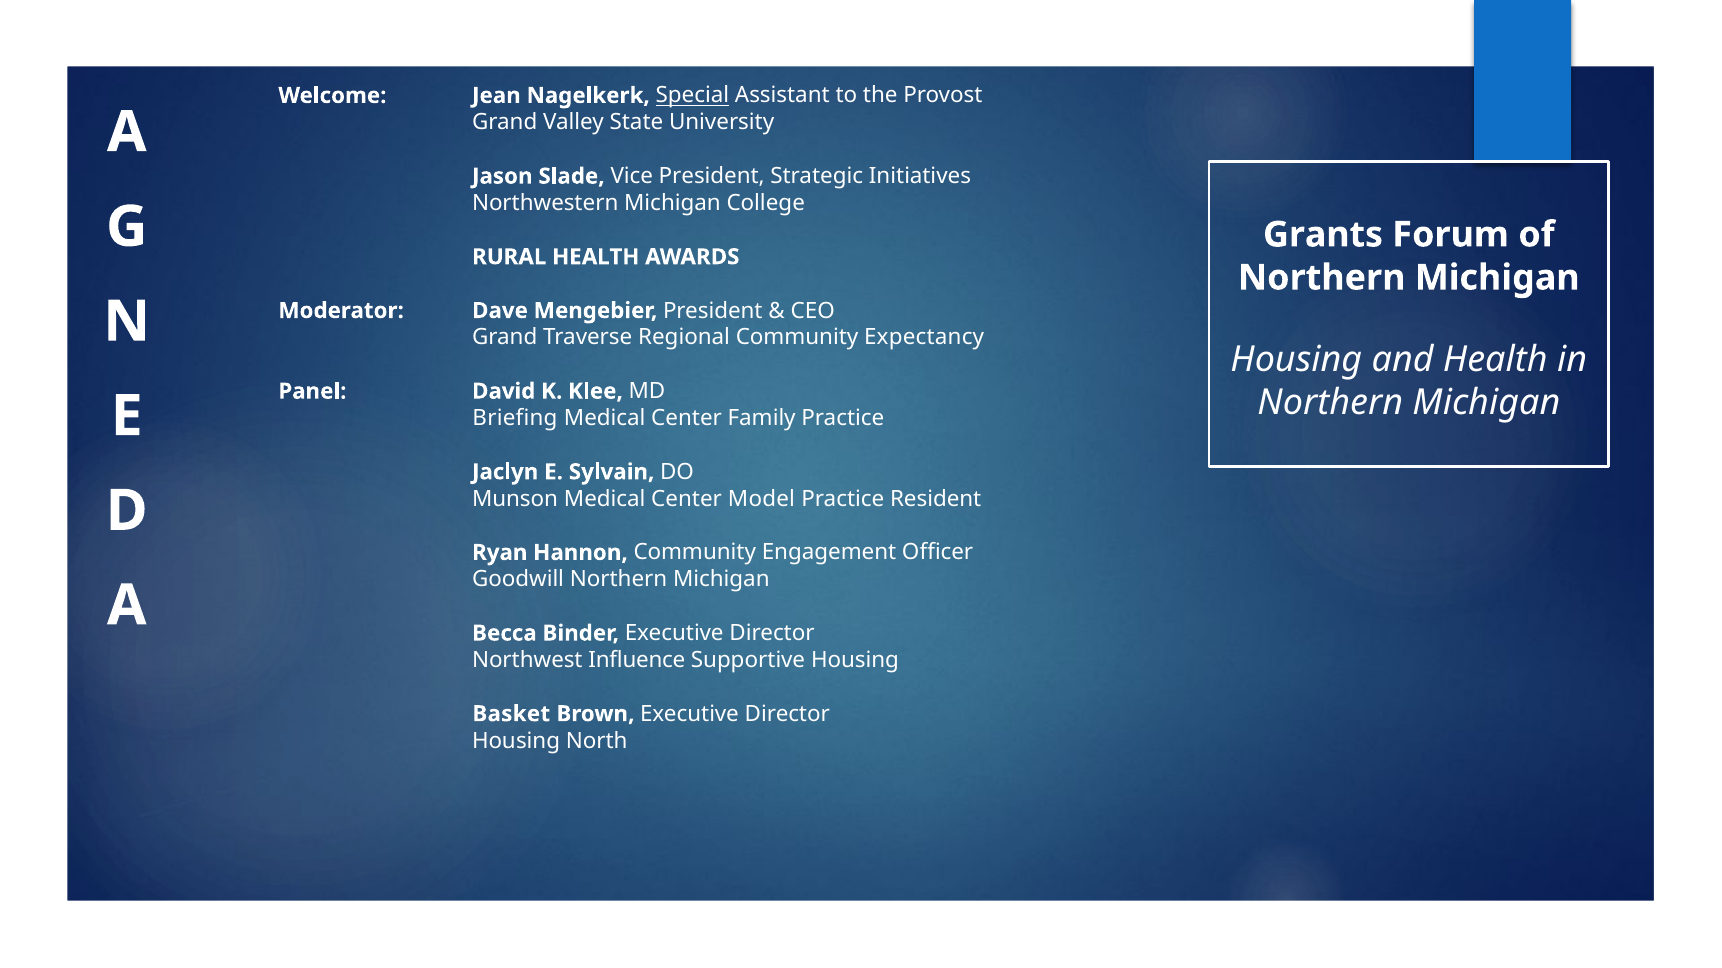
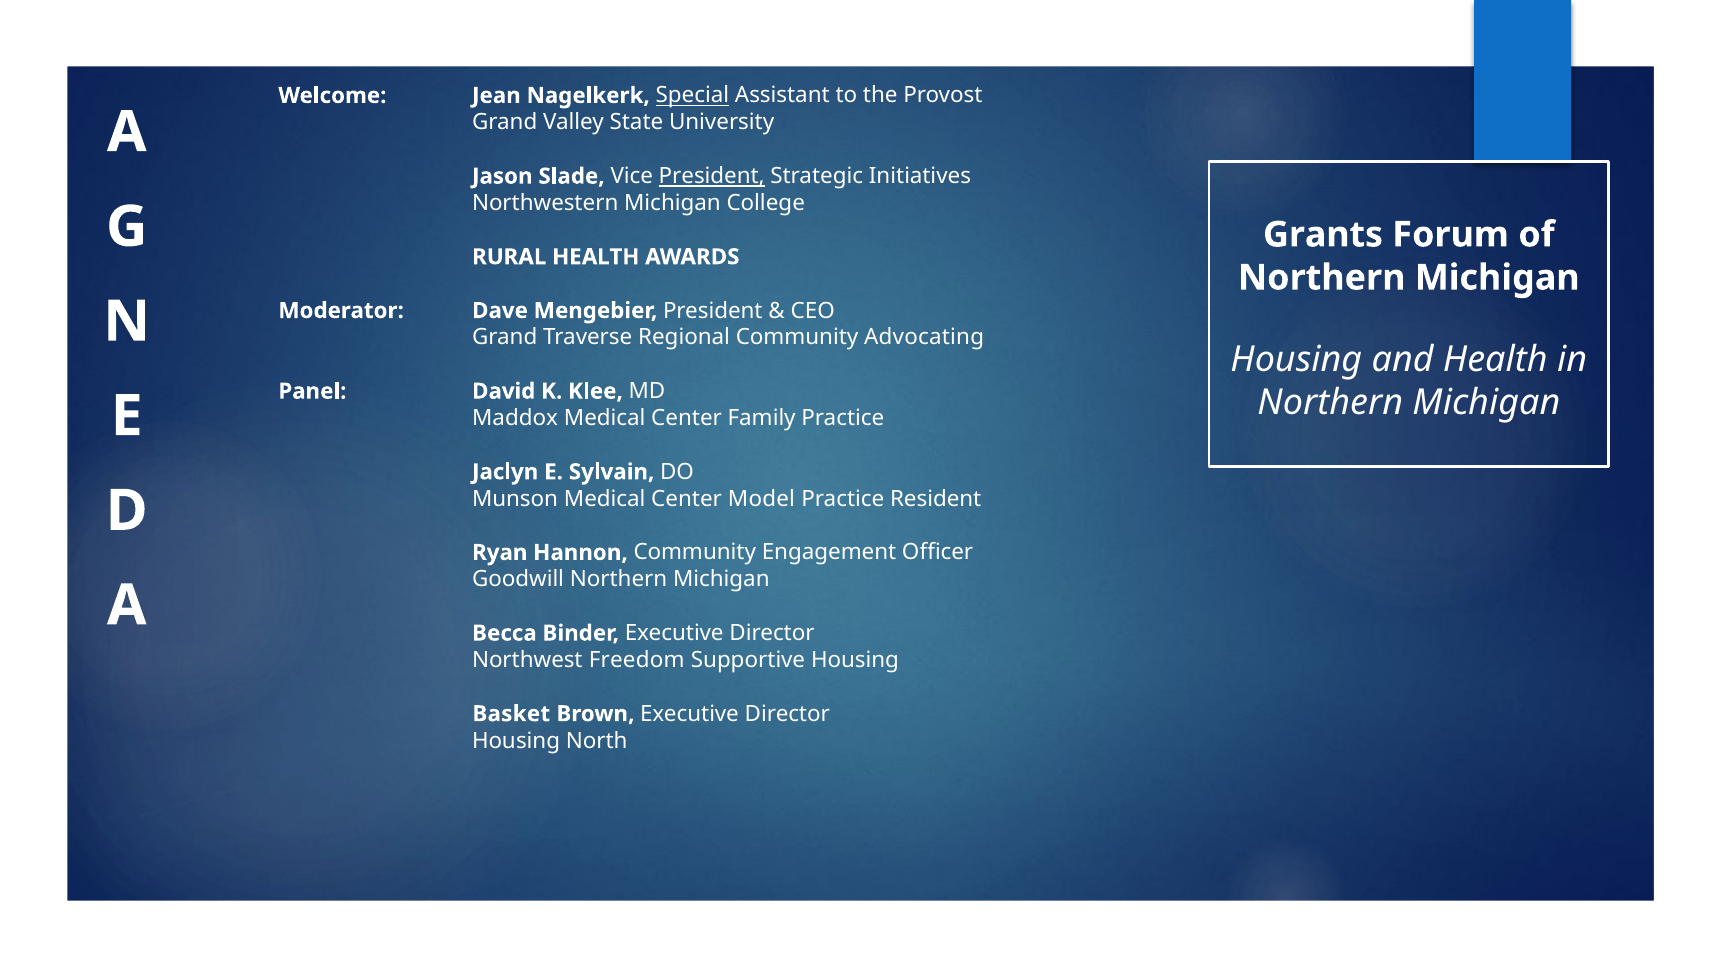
President underline: none -> present (712, 176)
Expectancy: Expectancy -> Advocating (924, 338)
Briefing: Briefing -> Maddox (515, 418)
Influence: Influence -> Freedom (637, 661)
